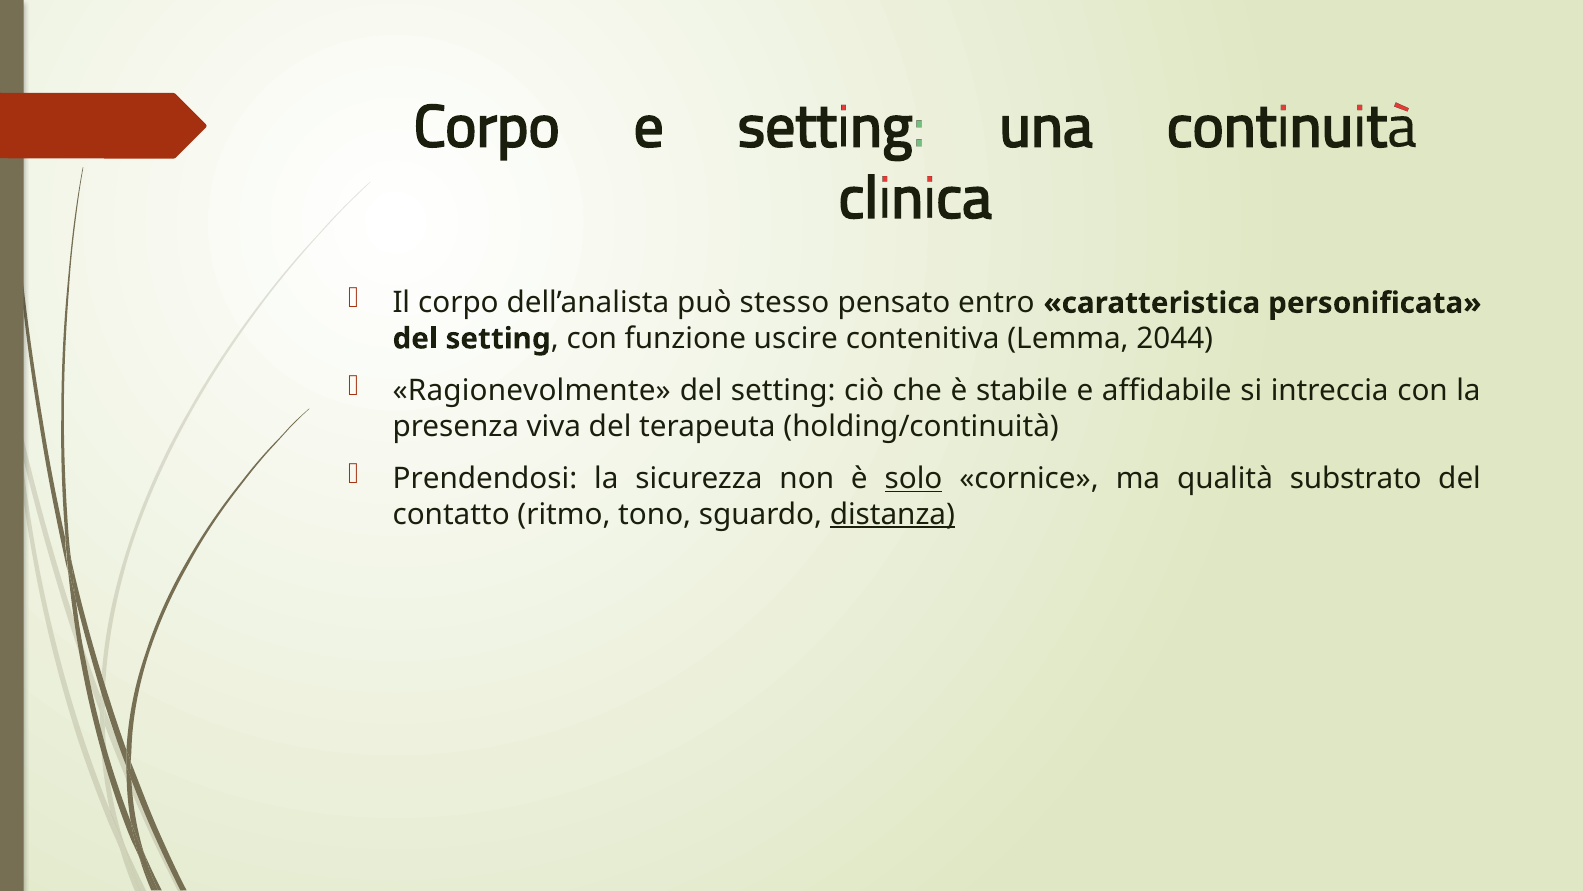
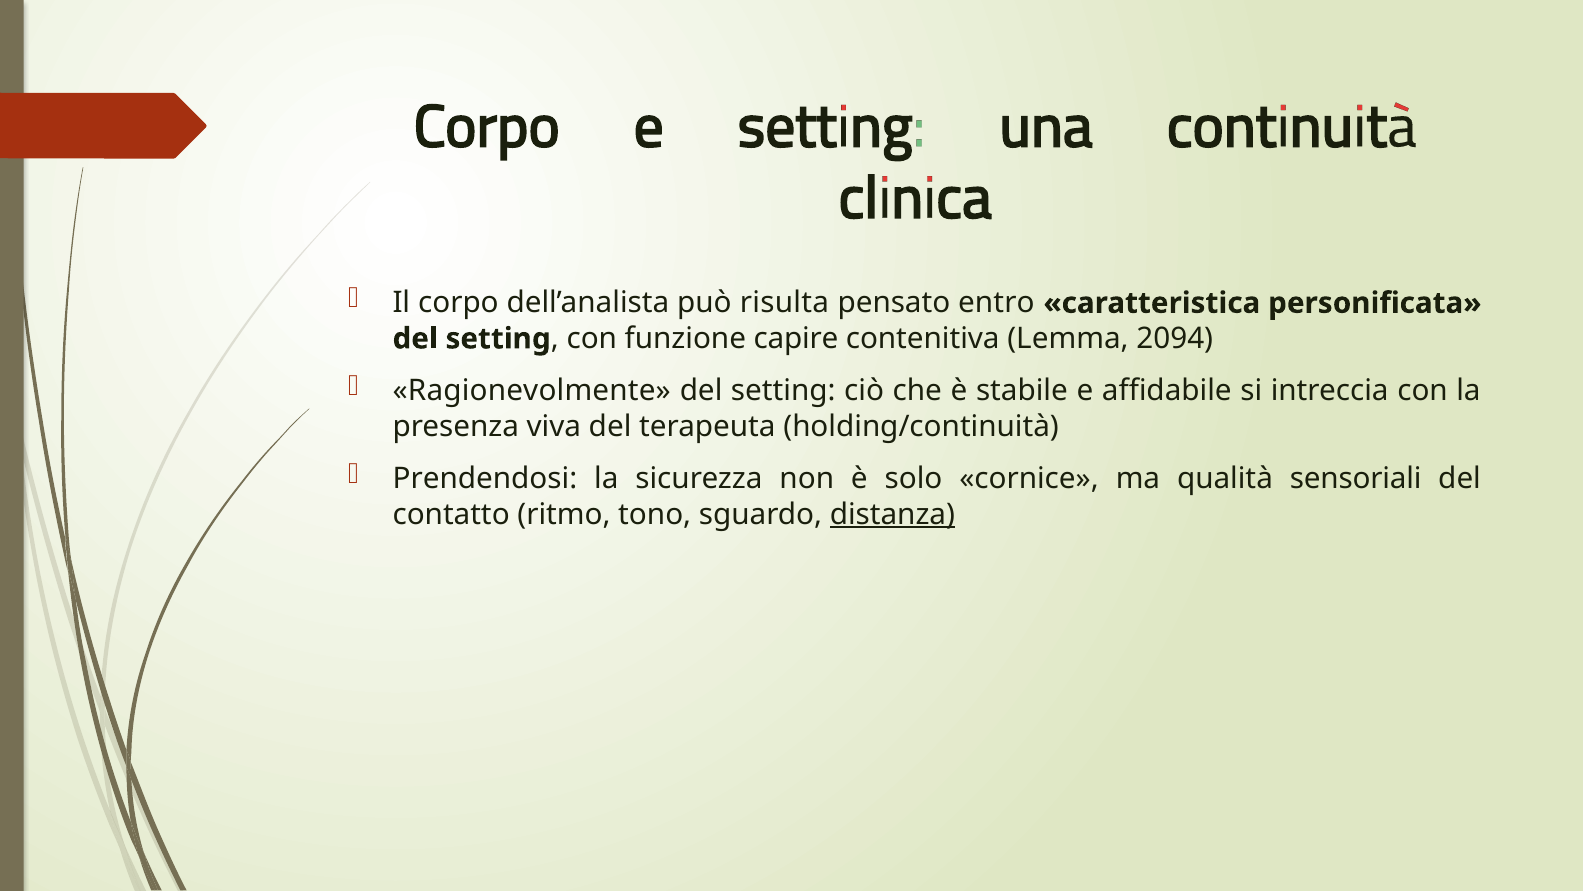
stesso: stesso -> risulta (784, 303)
uscire: uscire -> capire (796, 338)
2044: 2044 -> 2094 (1175, 338)
solo underline: present -> none (914, 478)
substrato: substrato -> sensoriali (1356, 478)
